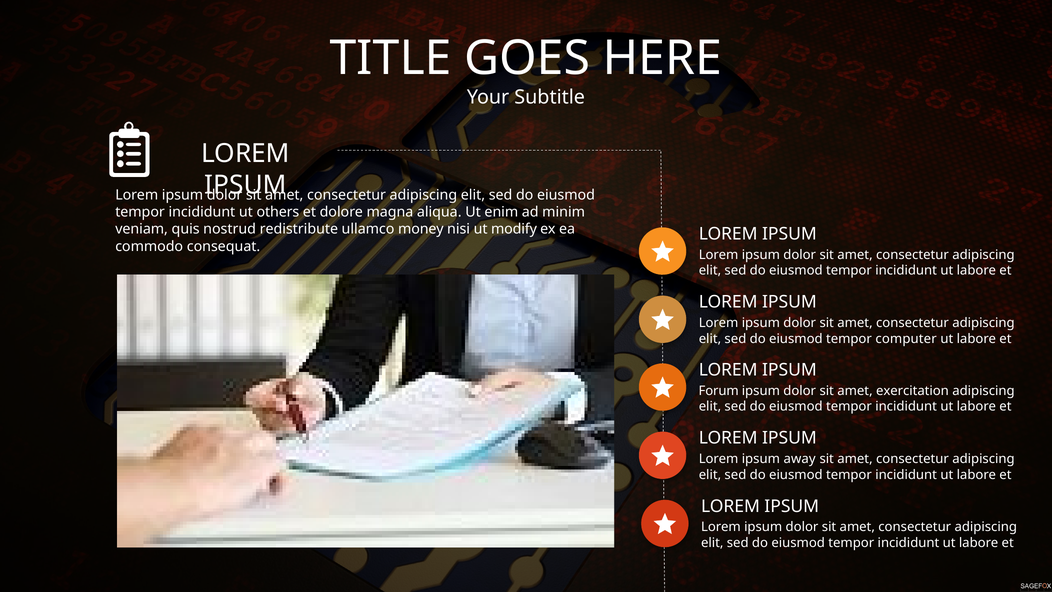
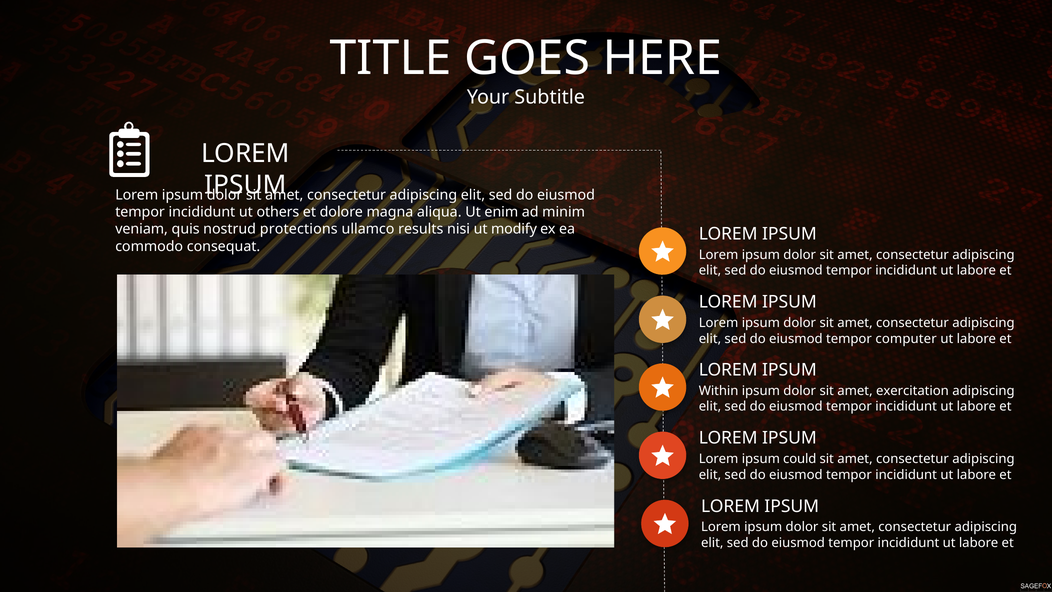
redistribute: redistribute -> protections (299, 229)
money: money -> results (421, 229)
Forum: Forum -> Within (719, 391)
away: away -> could (800, 459)
